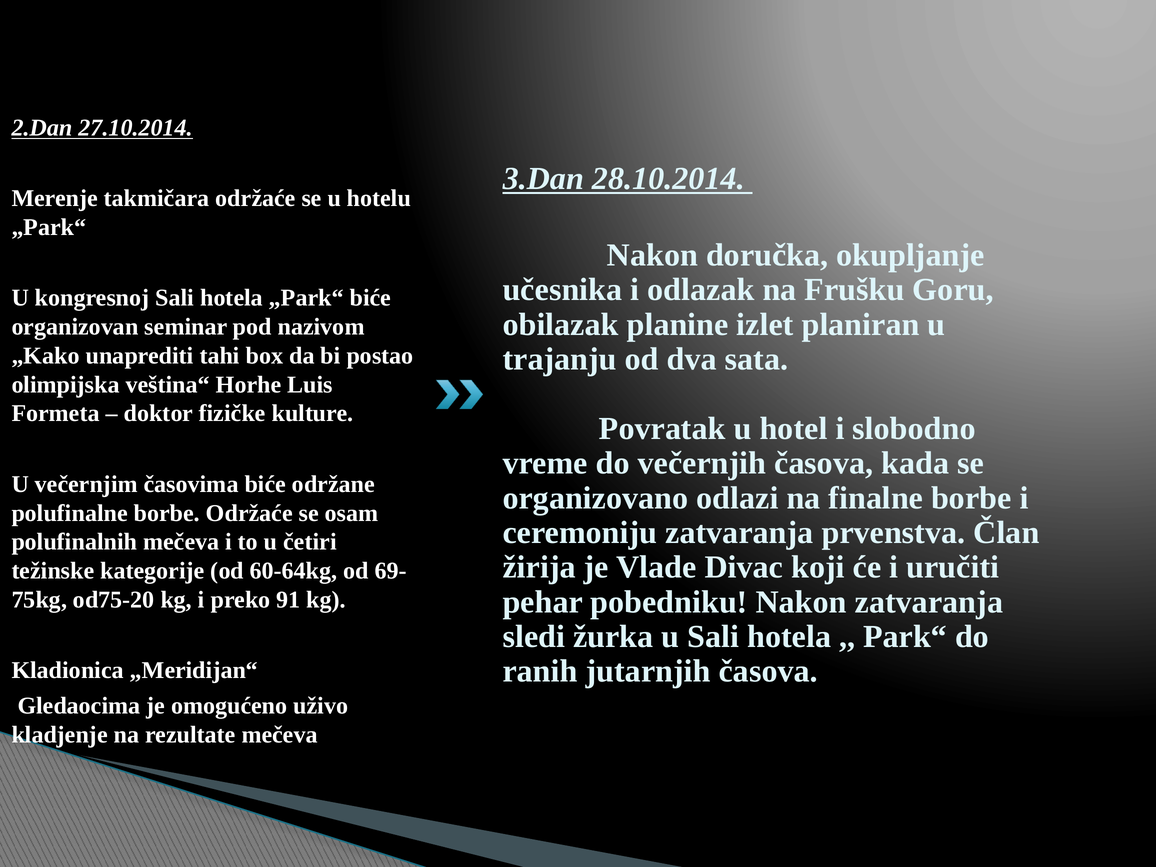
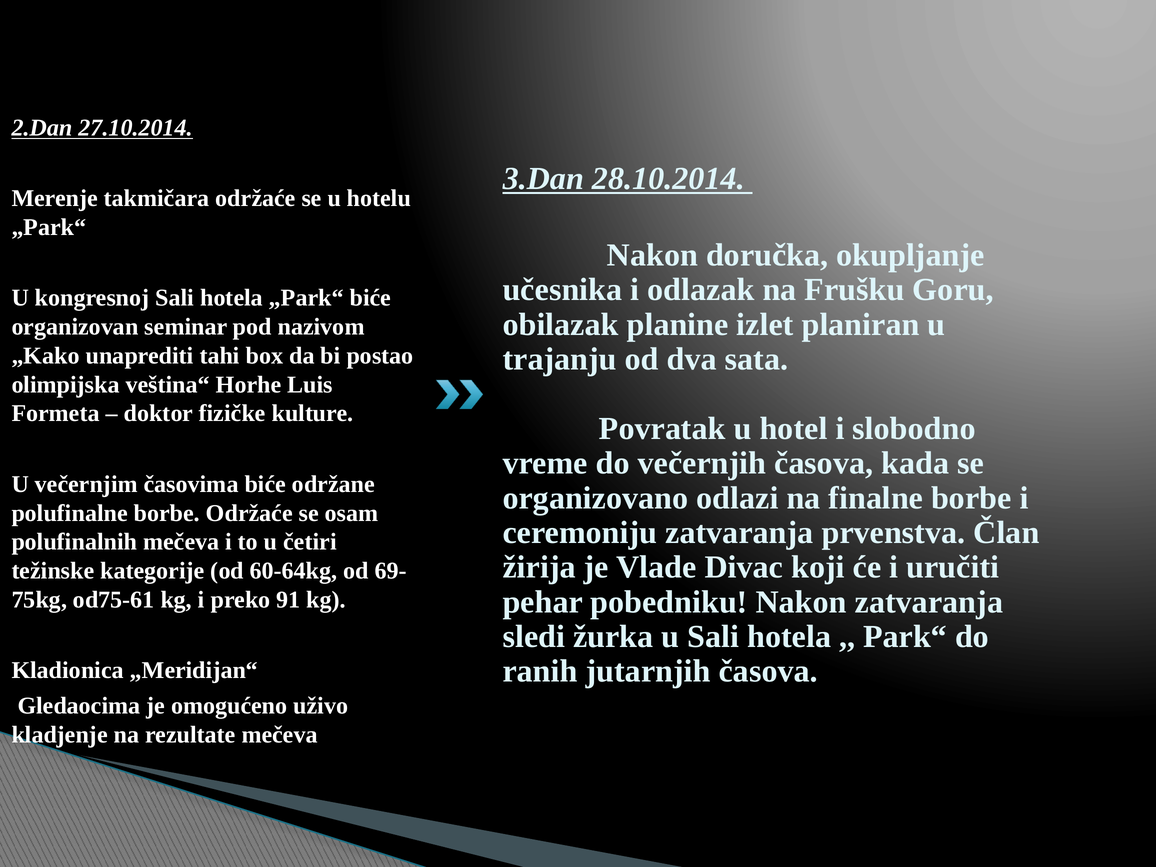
od75-20: od75-20 -> od75-61 (114, 600)
